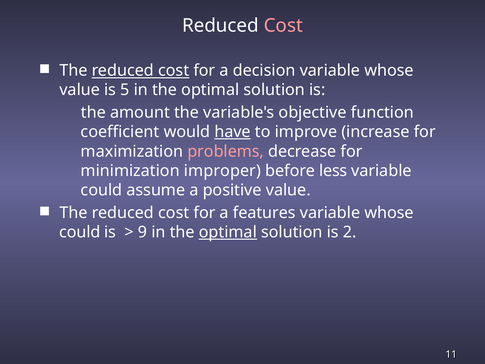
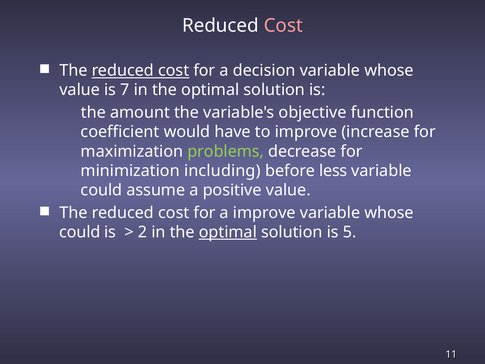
5: 5 -> 7 (125, 90)
have underline: present -> none (233, 132)
problems colour: pink -> light green (226, 151)
improper: improper -> including (222, 171)
a features: features -> improve (264, 213)
9: 9 -> 2 (143, 232)
2: 2 -> 5 (350, 232)
